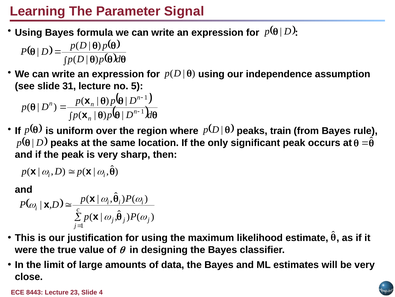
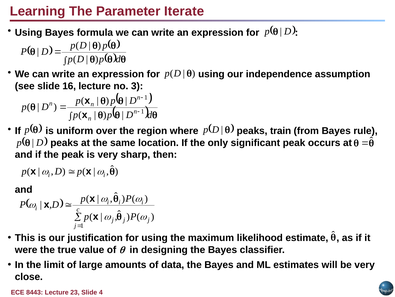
Signal: Signal -> Iterate (184, 11)
31: 31 -> 16 (69, 86)
5: 5 -> 3 (137, 86)
